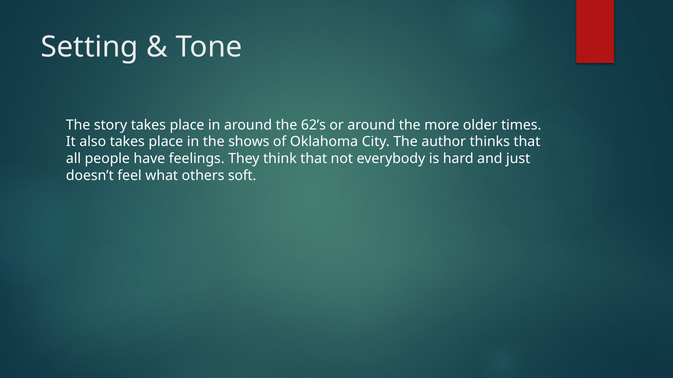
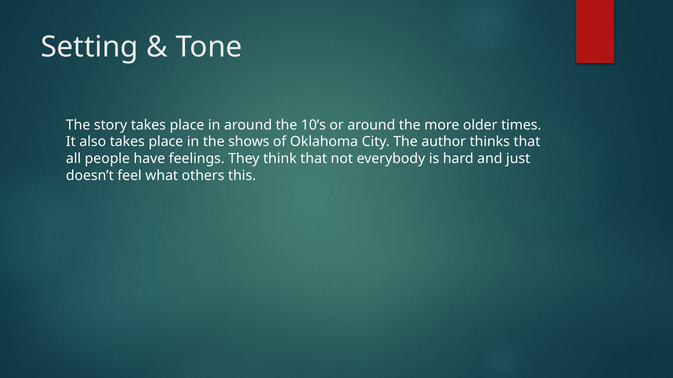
62’s: 62’s -> 10’s (313, 125)
soft: soft -> this (242, 176)
